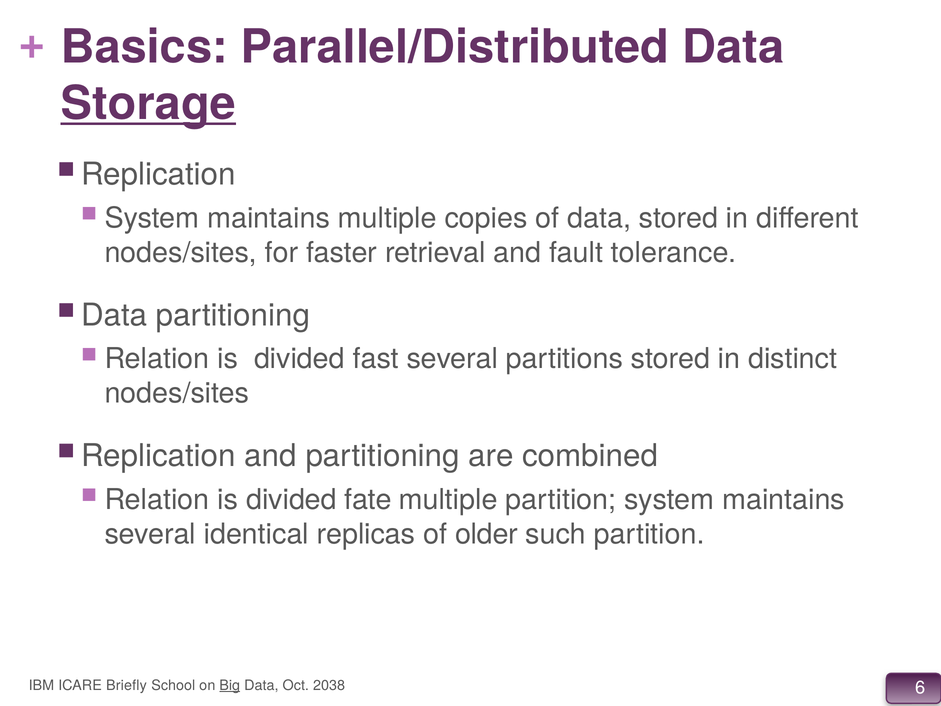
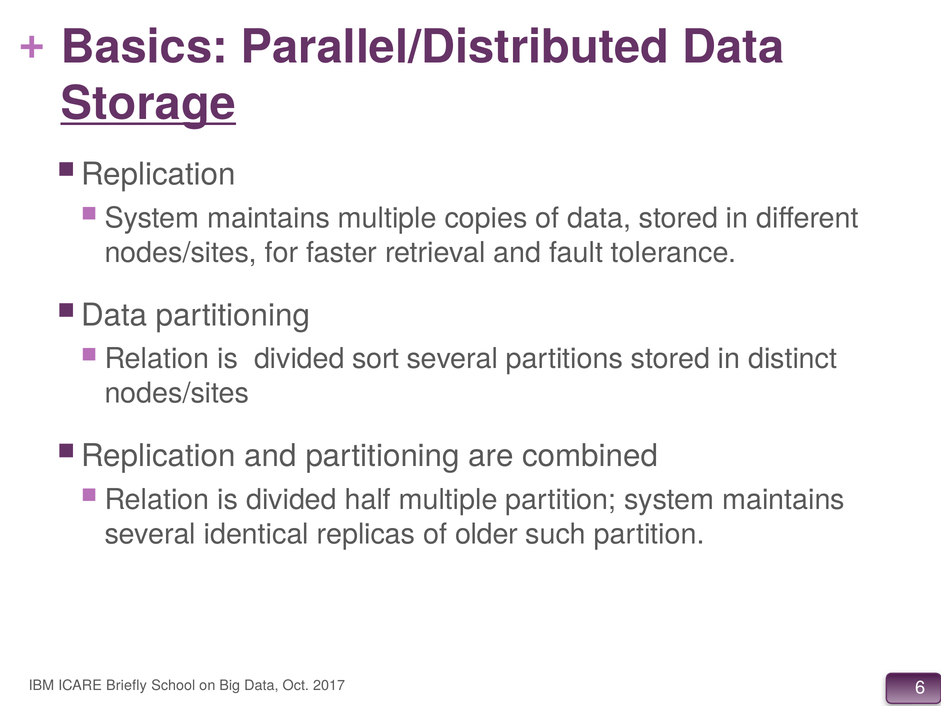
fast: fast -> sort (376, 359)
fate: fate -> half (368, 499)
Big underline: present -> none (230, 685)
2038: 2038 -> 2017 (329, 685)
